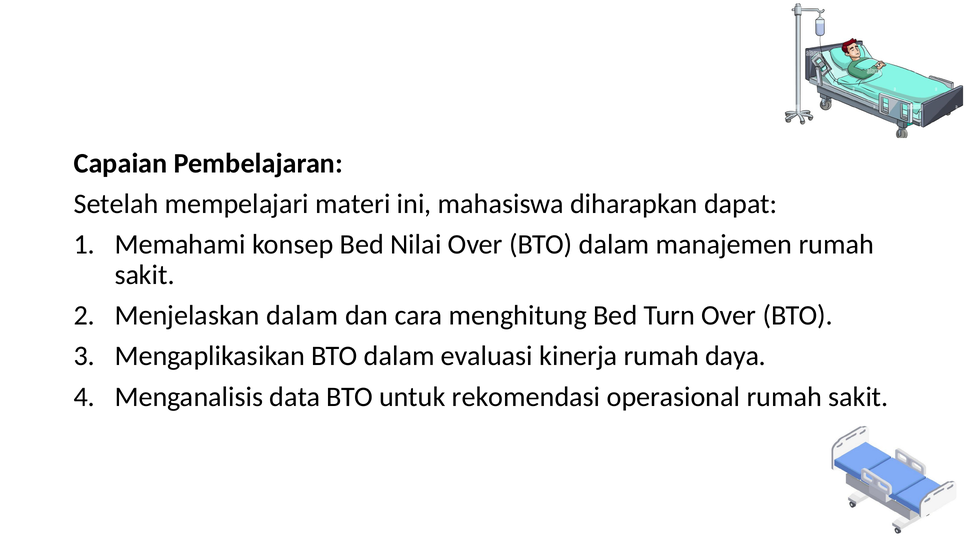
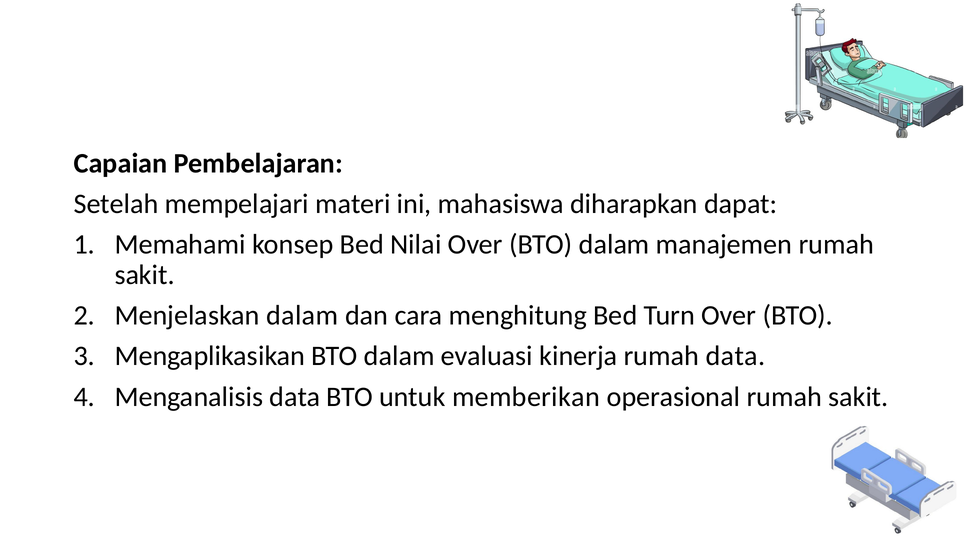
rumah daya: daya -> data (735, 356)
rekomendasi: rekomendasi -> memberikan (526, 397)
